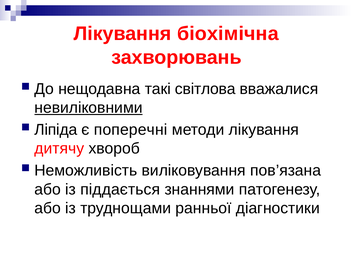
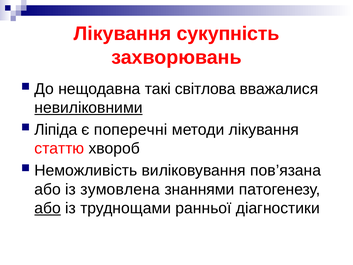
біохімічна: біохімічна -> сукупність (228, 34)
дитячу: дитячу -> статтю (59, 148)
піддається: піддається -> зумовлена (120, 189)
або underline: none -> present (48, 208)
